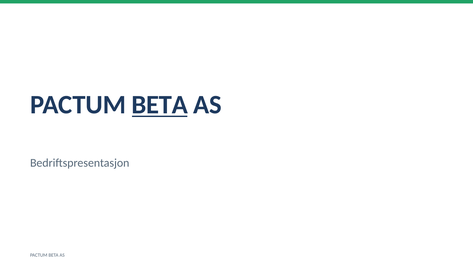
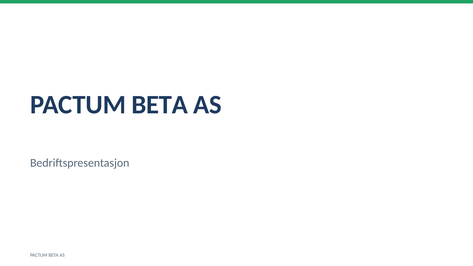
BETA underline: present -> none (160, 105)
